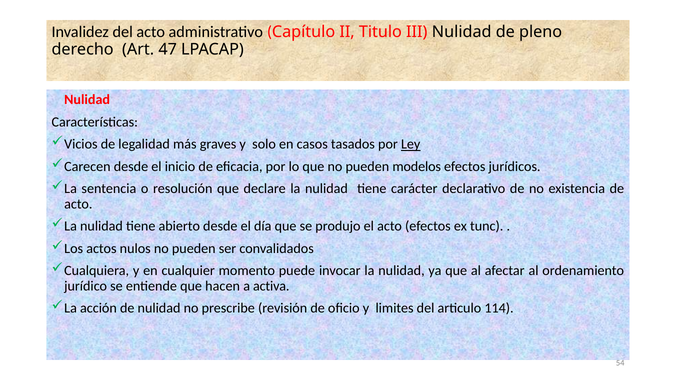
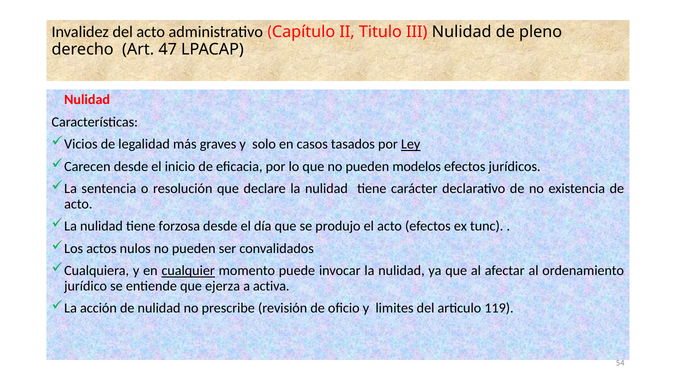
abierto: abierto -> forzosa (179, 226)
cualquier underline: none -> present (188, 271)
hacen: hacen -> ejerza (223, 286)
114: 114 -> 119 (499, 309)
